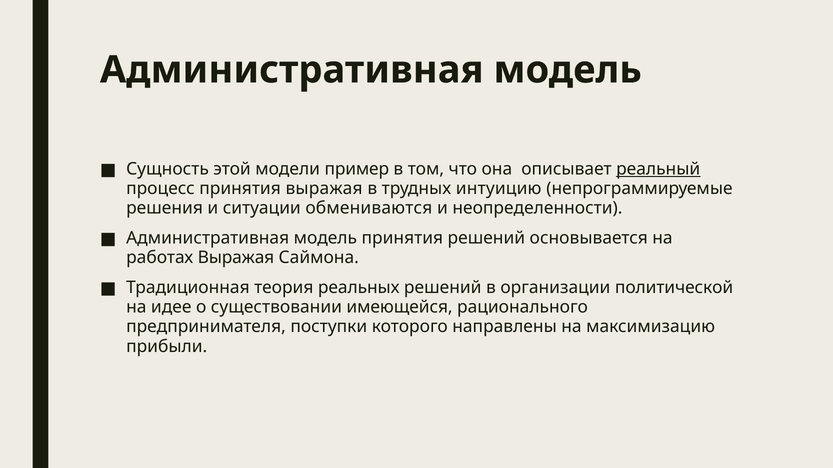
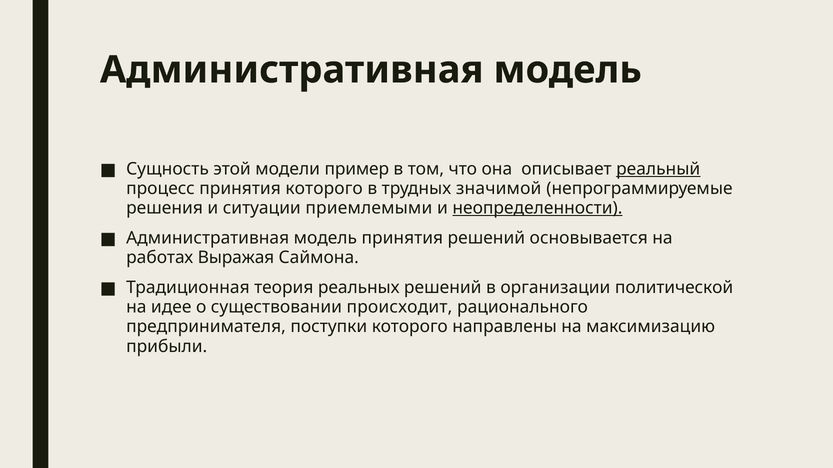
принятия выражая: выражая -> которого (324, 189)
интуицию: интуицию -> значимой (499, 189)
обмениваются: обмениваются -> приемлемыми (369, 208)
неопределенности underline: none -> present (537, 208)
имеющейся: имеющейся -> происходит (399, 308)
